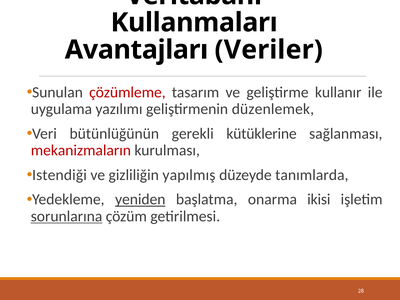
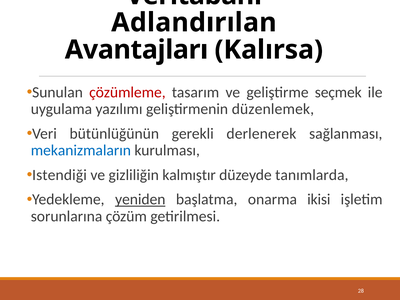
Kullanmaları: Kullanmaları -> Adlandırılan (194, 23)
Veriler: Veriler -> Kalırsa (269, 50)
kullanır: kullanır -> seçmek (338, 92)
kütüklerine: kütüklerine -> derlenerek (261, 134)
mekanizmaların colour: red -> blue (81, 150)
yapılmış: yapılmış -> kalmıştır (189, 175)
sorunlarına underline: present -> none (67, 216)
